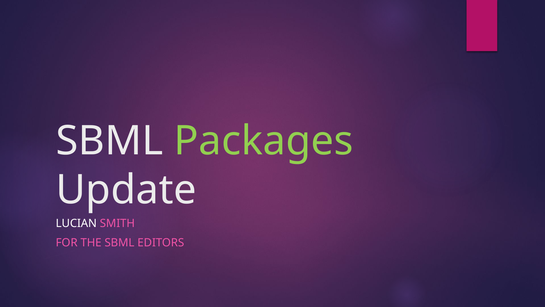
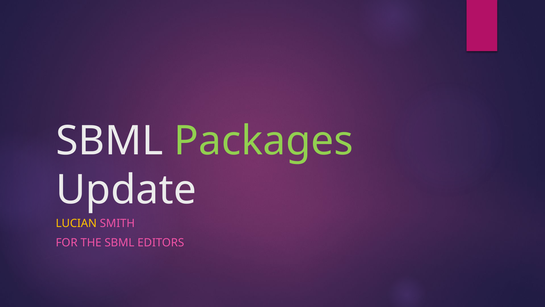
LUCIAN colour: white -> yellow (76, 223)
